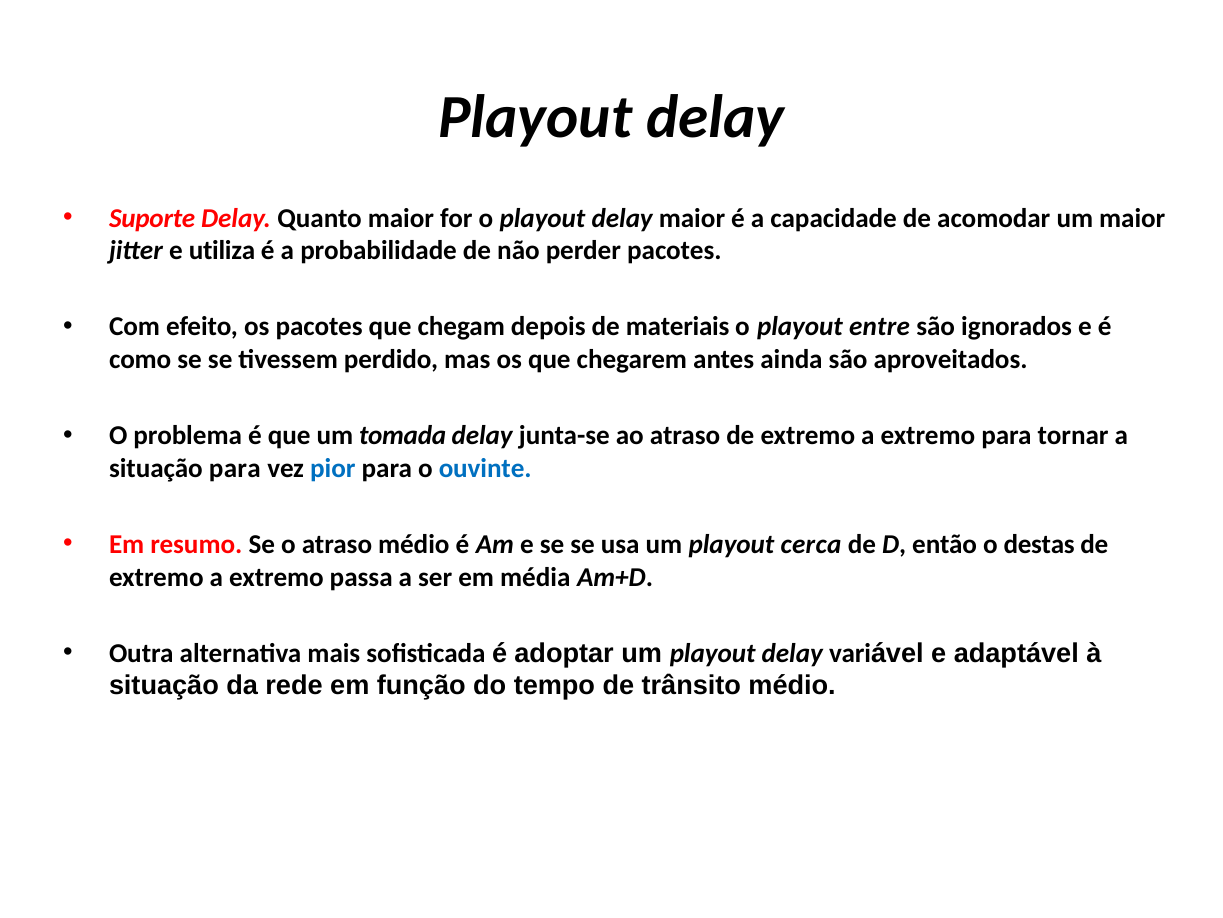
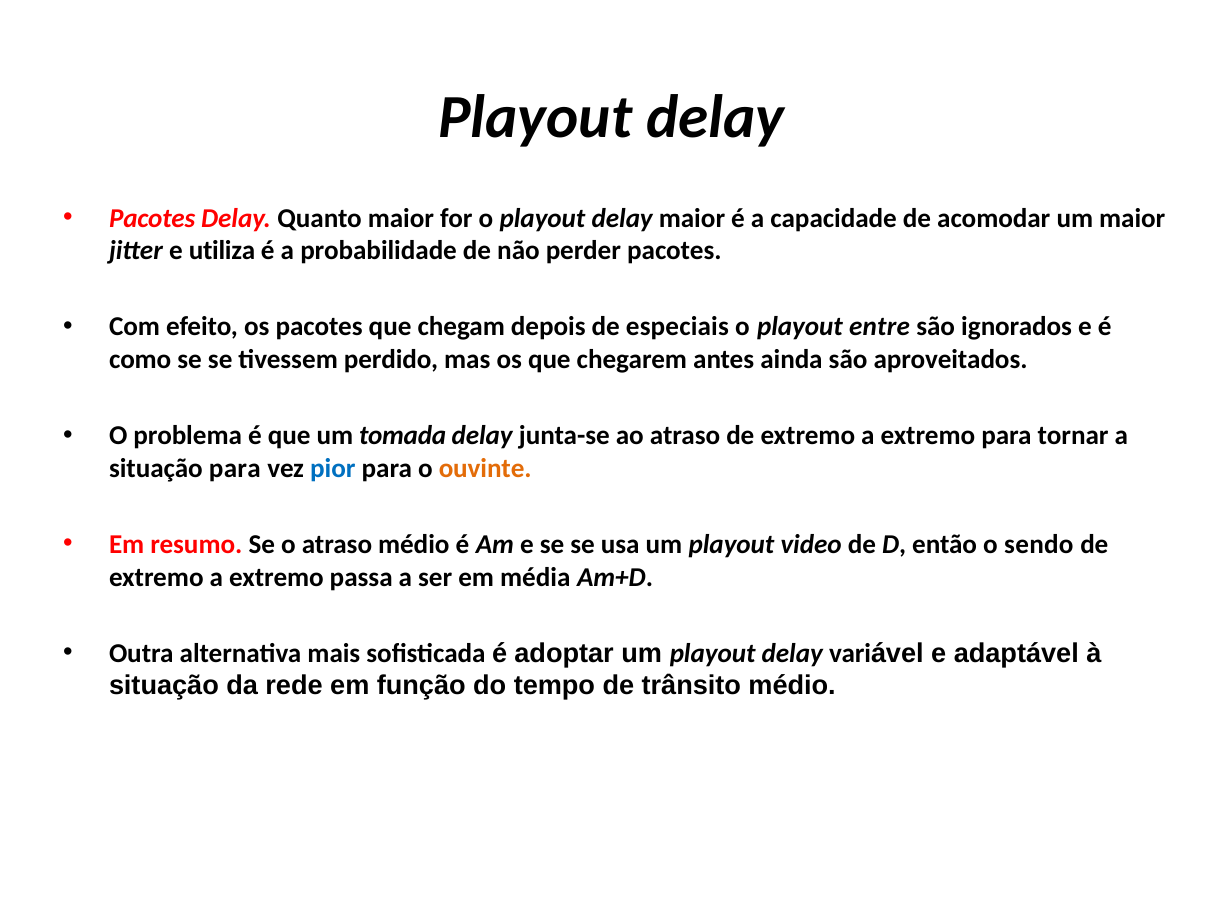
Suporte: Suporte -> Pacotes (152, 218)
materiais: materiais -> especiais (677, 327)
ouvinte colour: blue -> orange (485, 468)
cerca: cerca -> video (811, 544)
destas: destas -> sendo (1039, 544)
